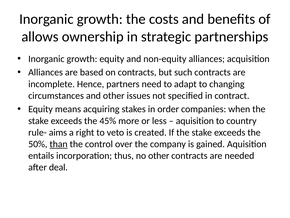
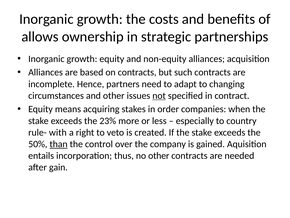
not underline: none -> present (159, 95)
45%: 45% -> 23% (108, 121)
aquisition: aquisition -> especially (195, 121)
aims: aims -> with (58, 132)
deal: deal -> gain (58, 167)
